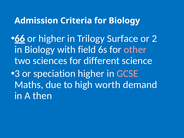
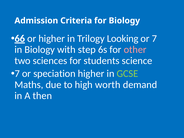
Surface: Surface -> Looking (123, 39)
or 2: 2 -> 7 (154, 39)
field: field -> step (87, 50)
different: different -> students (102, 61)
3: 3 -> 7 (17, 74)
GCSE colour: pink -> light green (127, 74)
